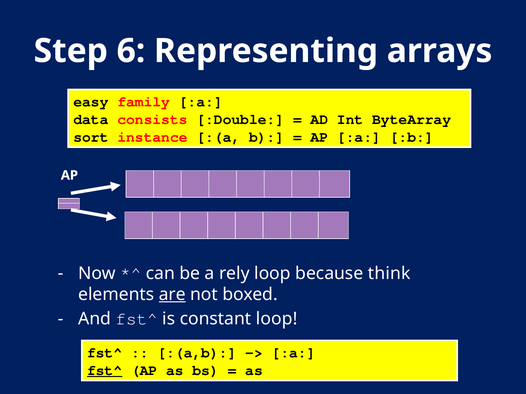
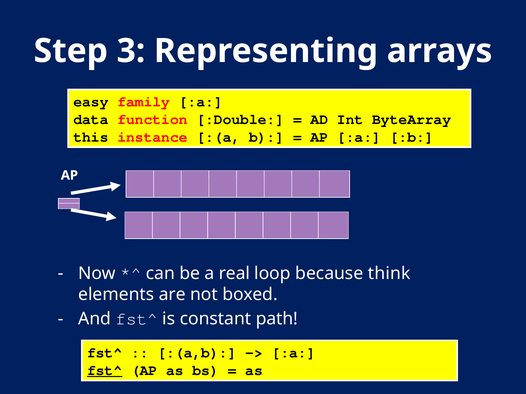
6: 6 -> 3 (131, 51)
consists: consists -> function (153, 120)
sort: sort -> this (91, 137)
rely: rely -> real (234, 274)
are underline: present -> none (172, 295)
constant loop: loop -> path (277, 319)
